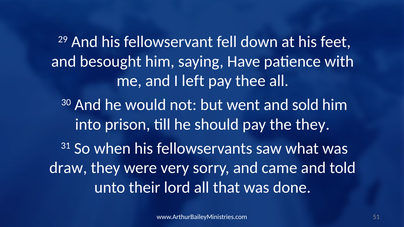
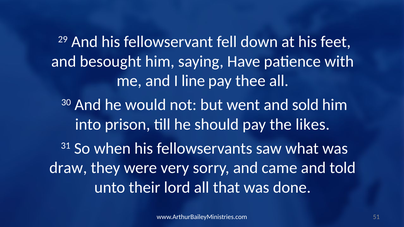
left: left -> line (193, 81)
the they: they -> likes (313, 125)
